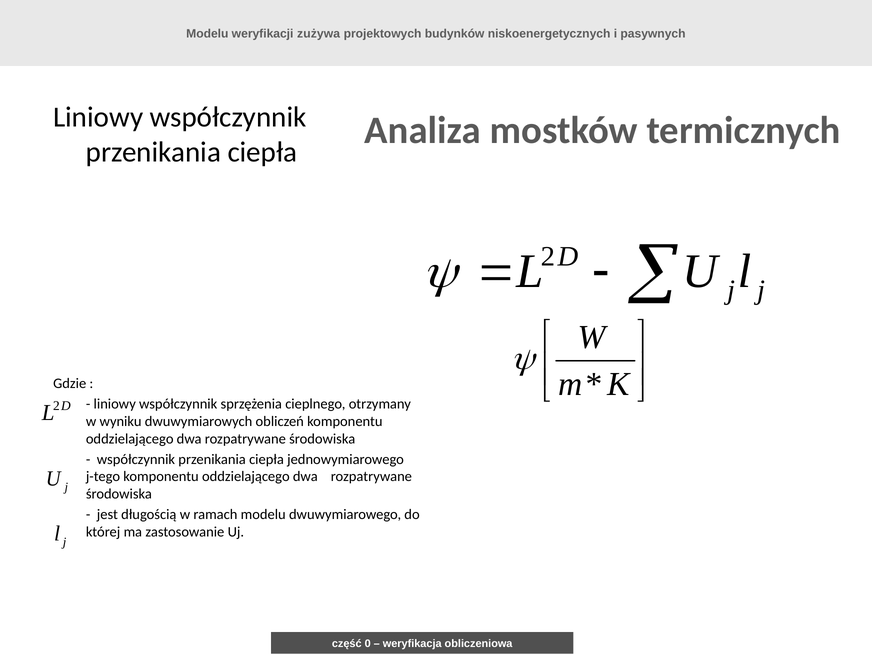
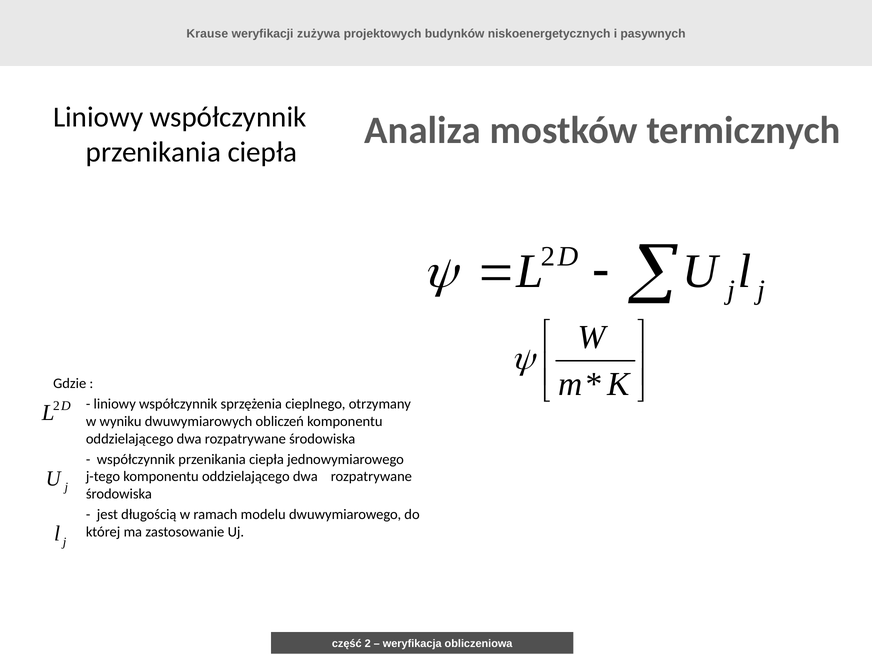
Modelu: Modelu -> Krause (207, 34)
część 0: 0 -> 2 (368, 644)
